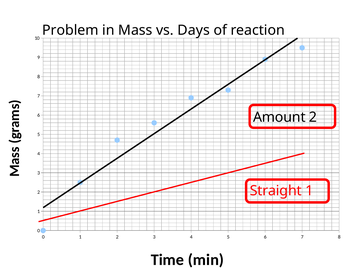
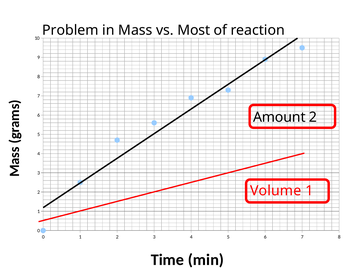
Days: Days -> Most (194, 30)
Straight: Straight -> Volume (276, 191)
